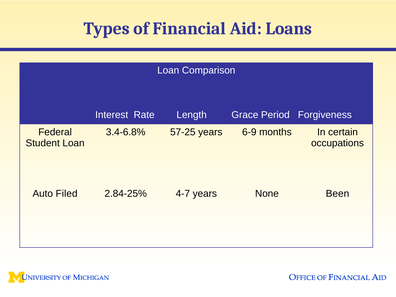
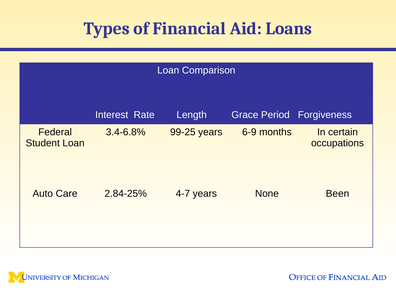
57-25: 57-25 -> 99-25 (183, 132)
Filed: Filed -> Care (67, 194)
